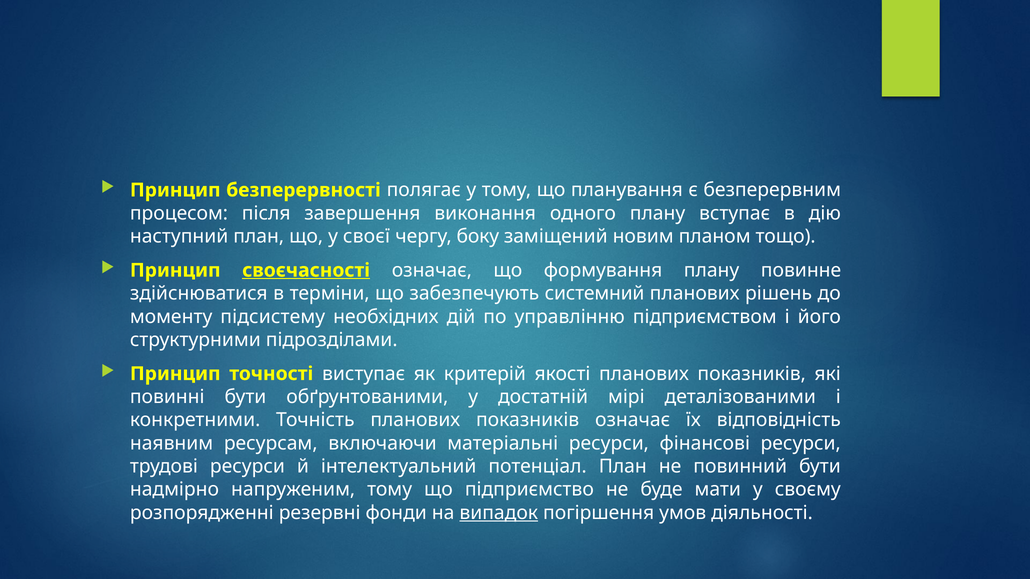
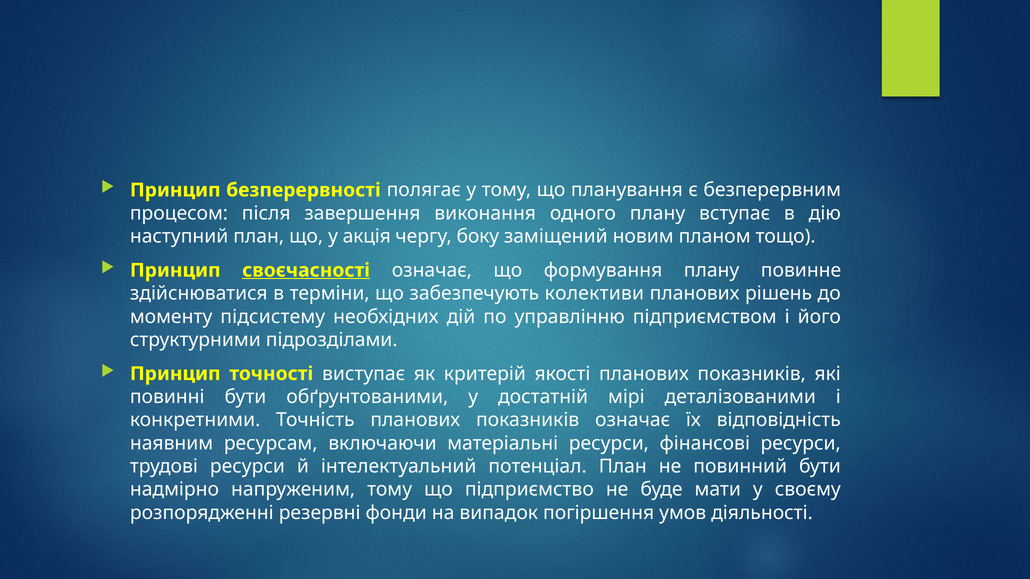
своєї: своєї -> акція (367, 237)
системний: системний -> колективи (594, 294)
випадок underline: present -> none (499, 513)
